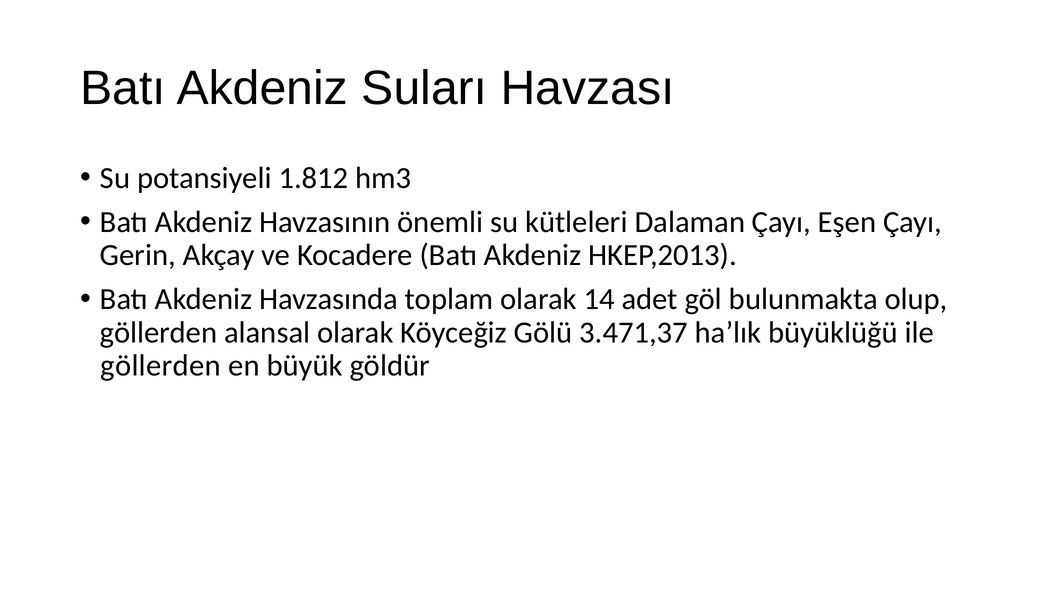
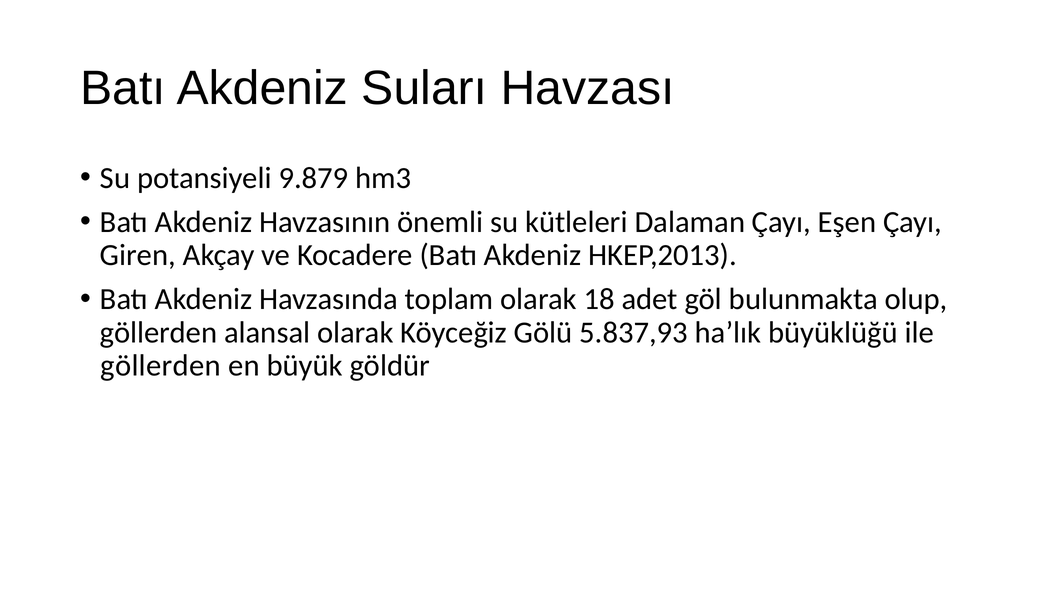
1.812: 1.812 -> 9.879 (313, 178)
Gerin: Gerin -> Giren (138, 255)
14: 14 -> 18 (599, 299)
3.471,37: 3.471,37 -> 5.837,93 (634, 332)
